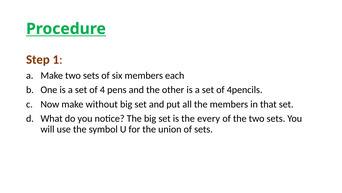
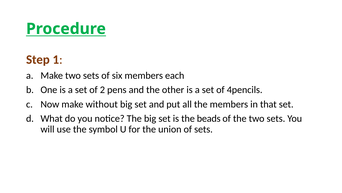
4: 4 -> 2 (102, 90)
every: every -> beads (209, 118)
